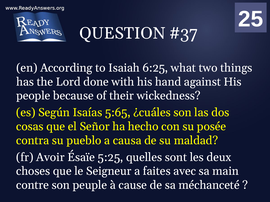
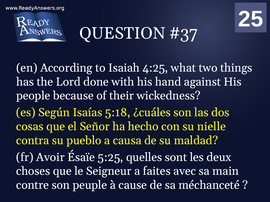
6:25: 6:25 -> 4:25 (155, 68)
5:65: 5:65 -> 5:18 (118, 113)
posée: posée -> nielle (212, 127)
